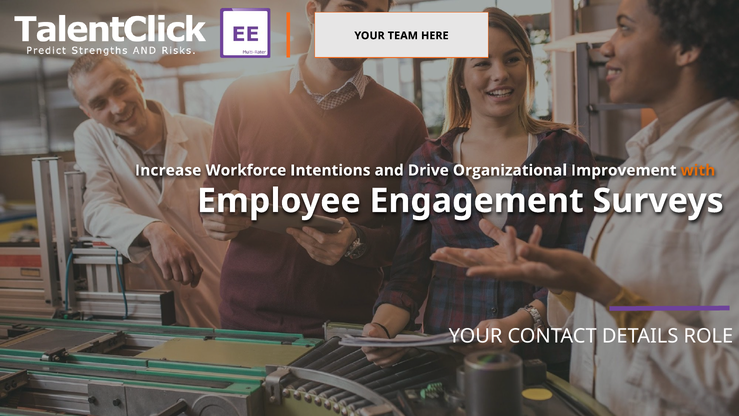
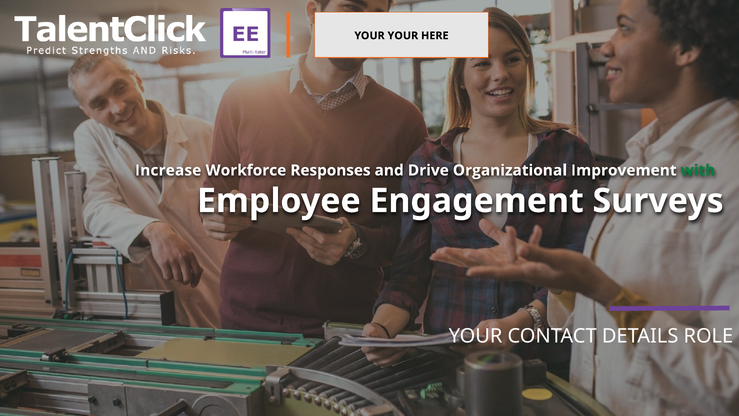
YOUR TEAM: TEAM -> YOUR (403, 36)
Intentions: Intentions -> Responses (330, 170)
with colour: orange -> green (698, 170)
